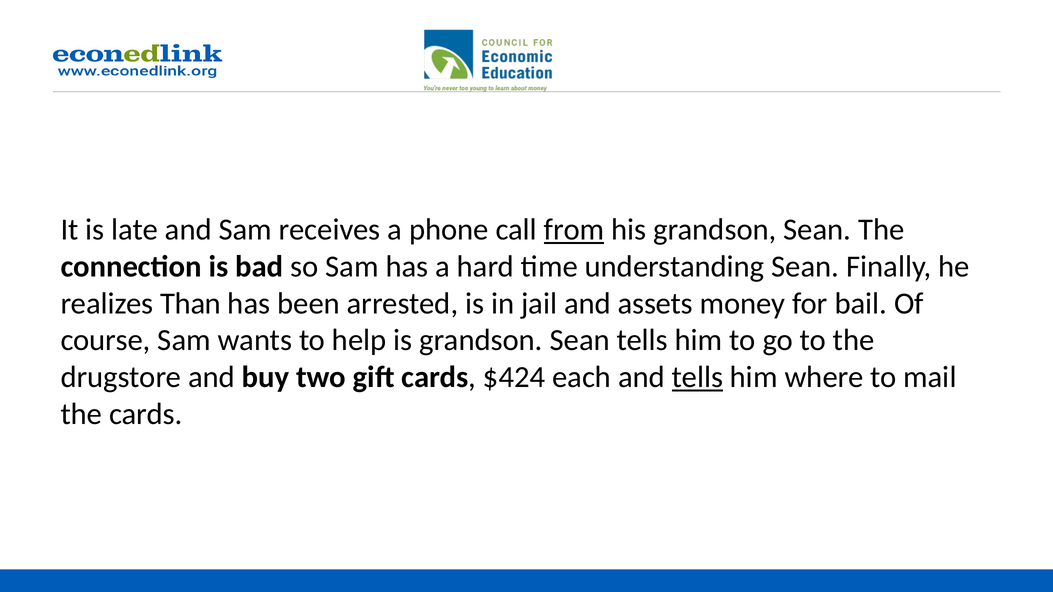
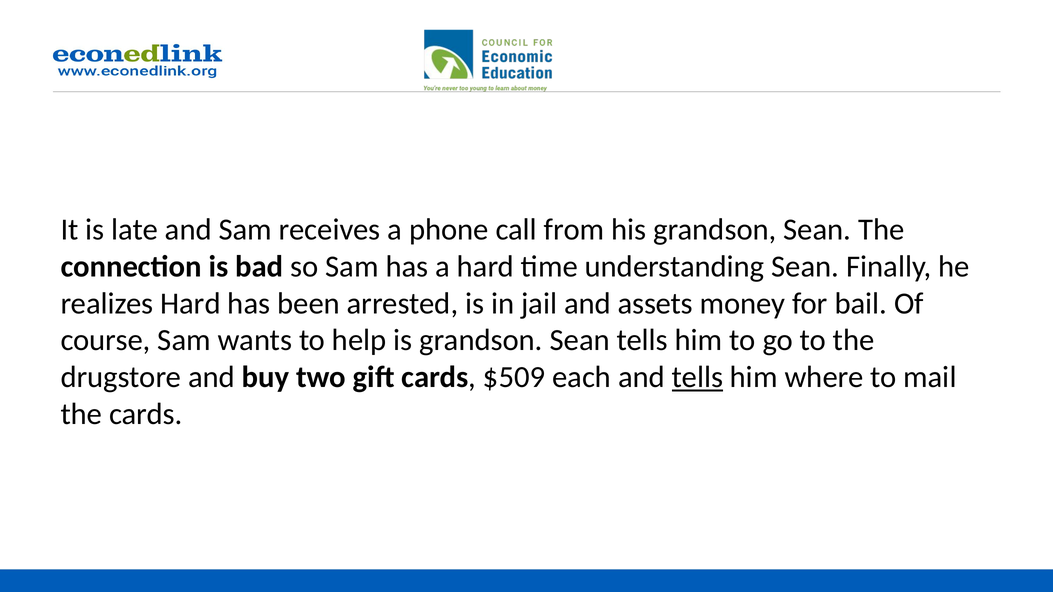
from underline: present -> none (574, 230)
realizes Than: Than -> Hard (191, 304)
$424: $424 -> $509 (514, 377)
